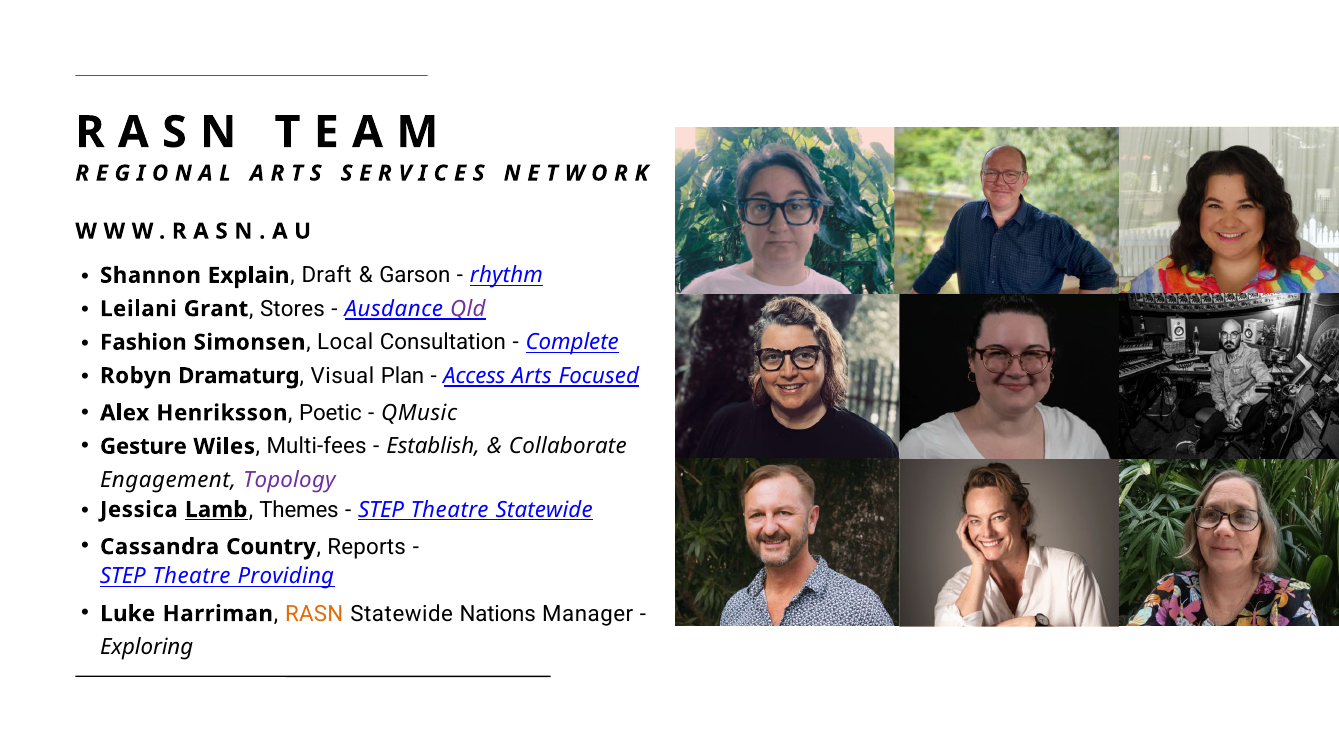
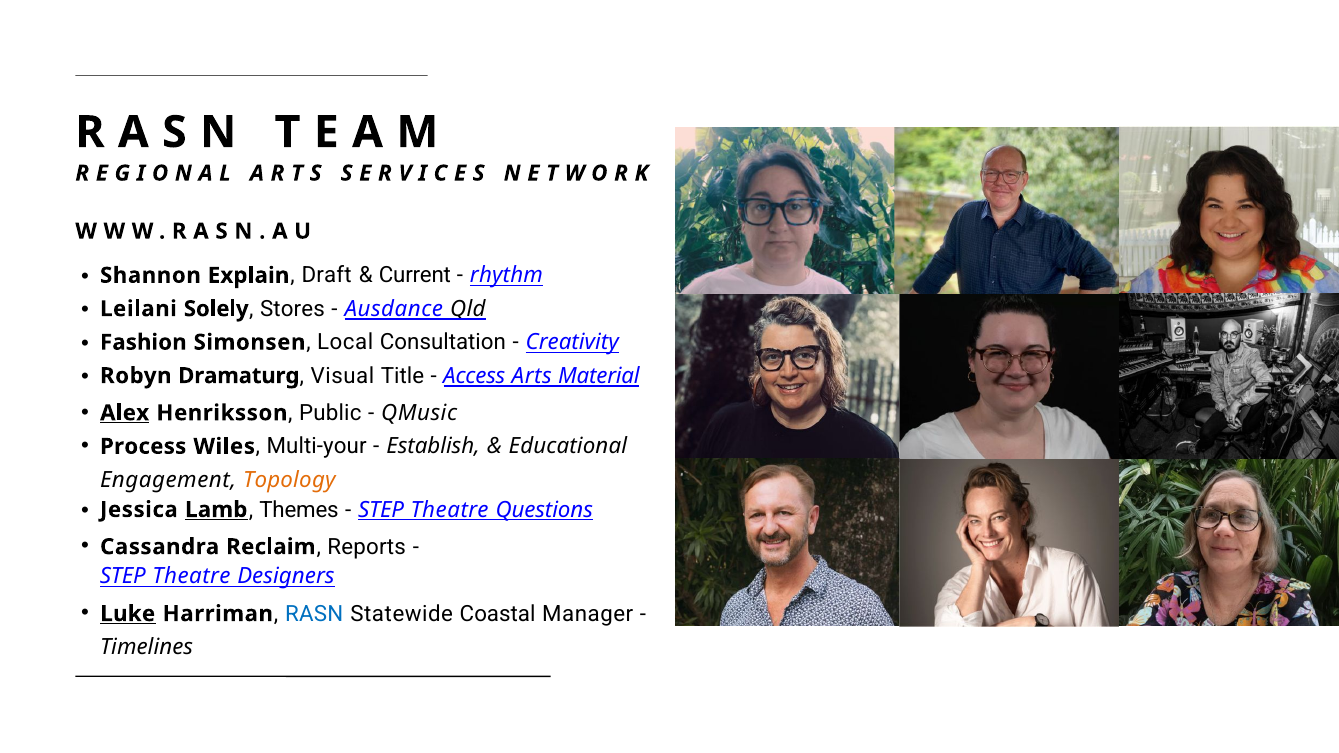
Garson: Garson -> Current (415, 275)
Grant: Grant -> Solely (216, 309)
Qld colour: purple -> black (468, 309)
Complete: Complete -> Creativity (572, 342)
Plan: Plan -> Title (402, 376)
Focused: Focused -> Material (599, 376)
Alex underline: none -> present (125, 413)
Poetic: Poetic -> Public (330, 413)
Gesture: Gesture -> Process (143, 447)
Multi-fees: Multi-fees -> Multi-your (317, 447)
Collaborate: Collaborate -> Educational (568, 447)
Topology colour: purple -> orange (289, 480)
Theatre Statewide: Statewide -> Questions (544, 510)
Country: Country -> Reclaim (271, 547)
Providing: Providing -> Designers (286, 577)
Luke underline: none -> present (128, 614)
RASN colour: orange -> blue (314, 614)
Nations: Nations -> Coastal (498, 614)
Exploring: Exploring -> Timelines (147, 647)
